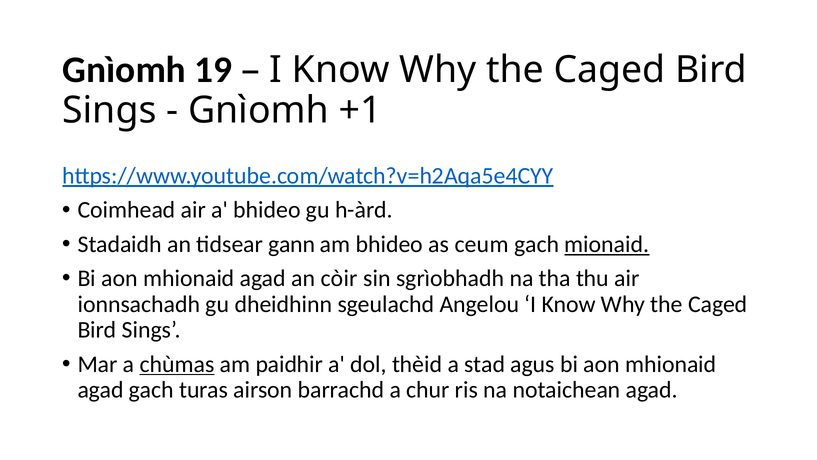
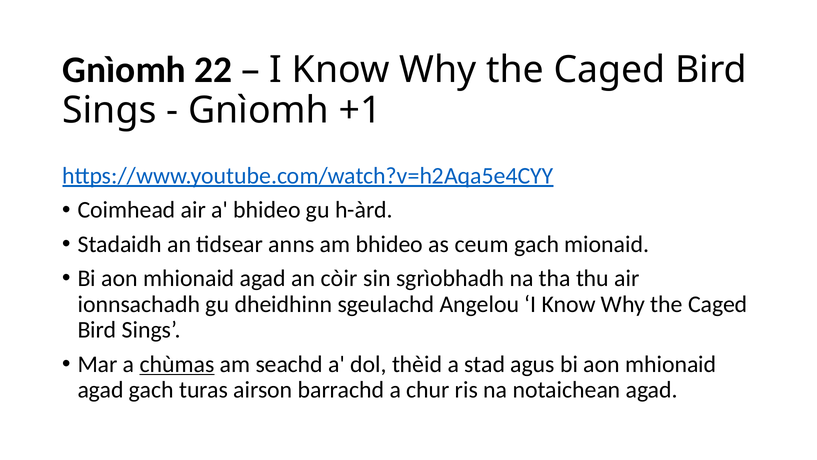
19: 19 -> 22 (213, 70)
gann: gann -> anns (291, 244)
mionaid underline: present -> none (607, 244)
paidhir: paidhir -> seachd (289, 364)
